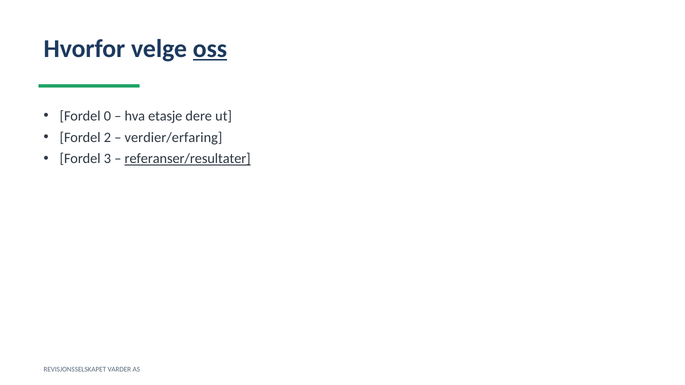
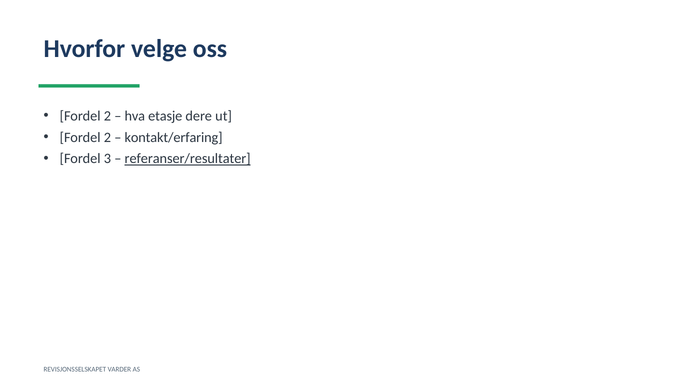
oss underline: present -> none (210, 49)
0: 0 -> 2 (107, 116)
verdier/erfaring: verdier/erfaring -> kontakt/erfaring (174, 137)
